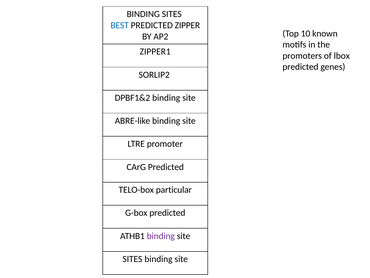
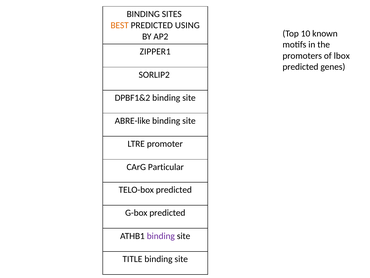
BEST colour: blue -> orange (120, 25)
ZIPPER: ZIPPER -> USING (187, 25)
CArG Predicted: Predicted -> Particular (166, 167)
TELO-box particular: particular -> predicted (174, 190)
SITES: SITES -> TITLE (132, 259)
